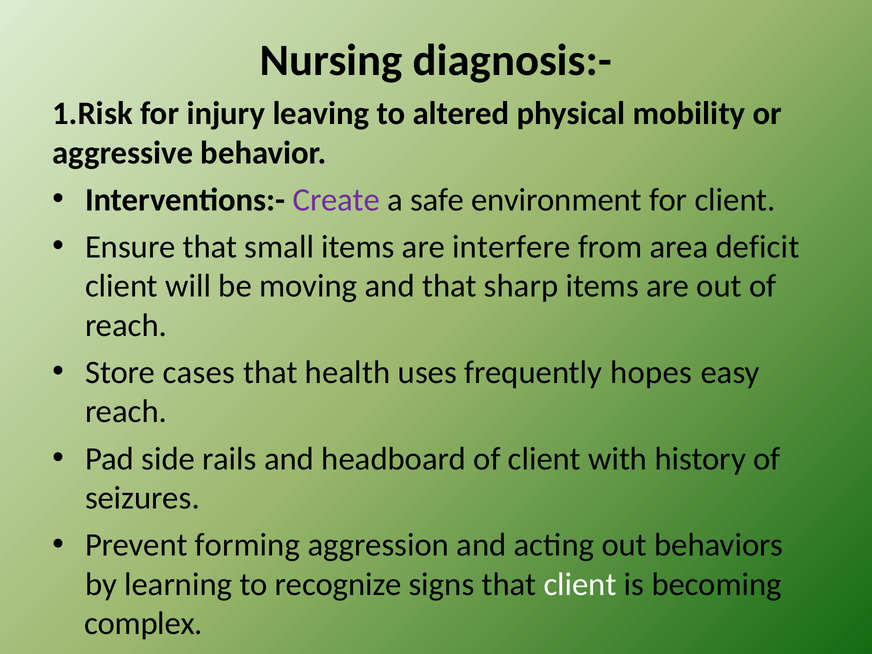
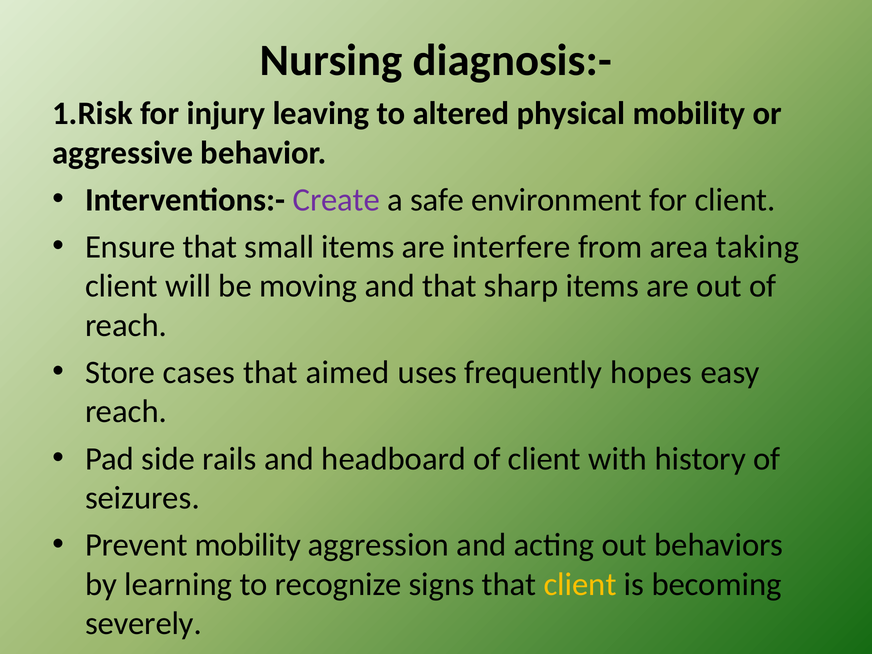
deficit: deficit -> taking (757, 247)
health: health -> aimed (348, 372)
Prevent forming: forming -> mobility (248, 545)
client colour: white -> yellow (580, 584)
complex: complex -> severely (143, 624)
